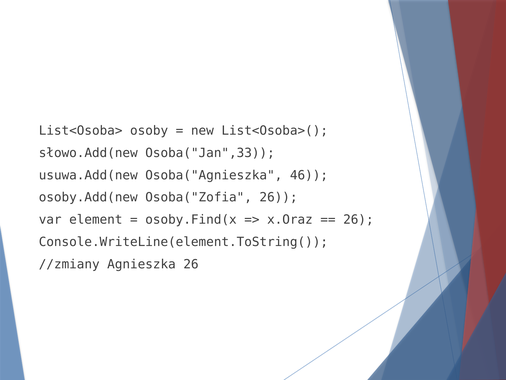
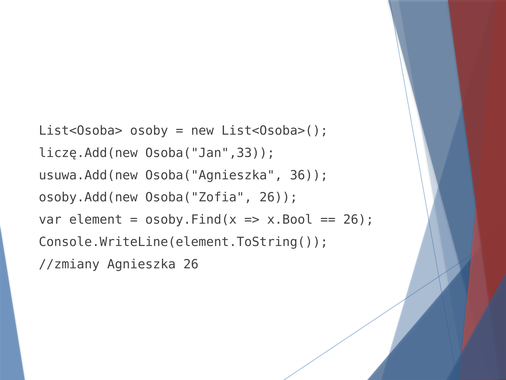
słowo.Add(new: słowo.Add(new -> liczę.Add(new (88, 153)
46: 46 -> 36 (309, 175)
x.Oraz: x.Oraz -> x.Bool (290, 219)
